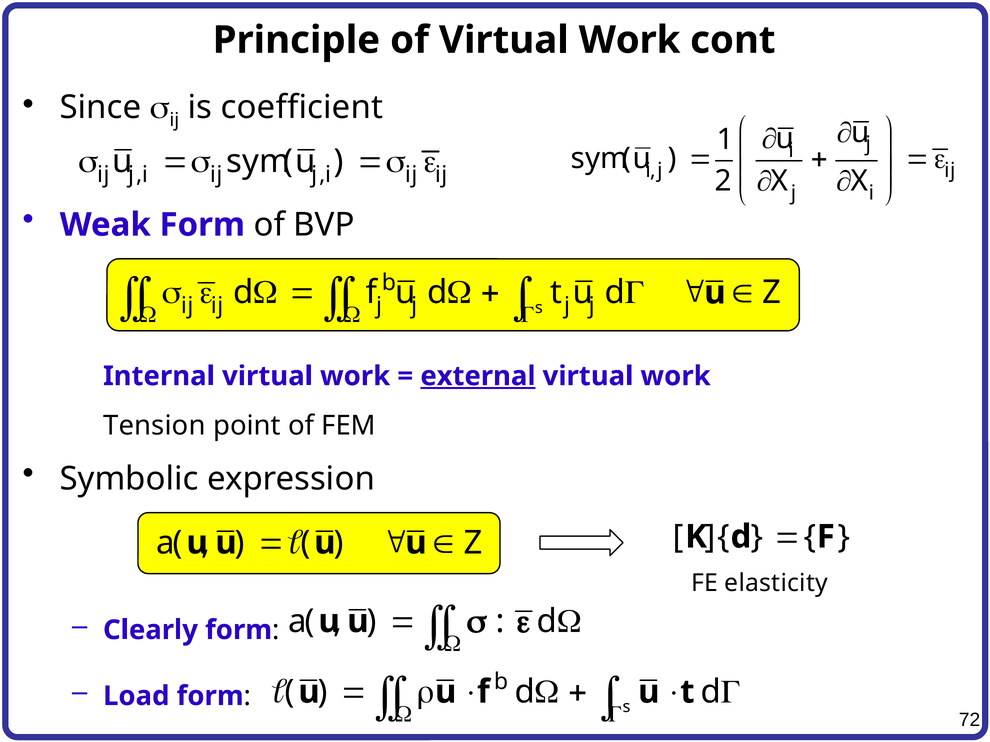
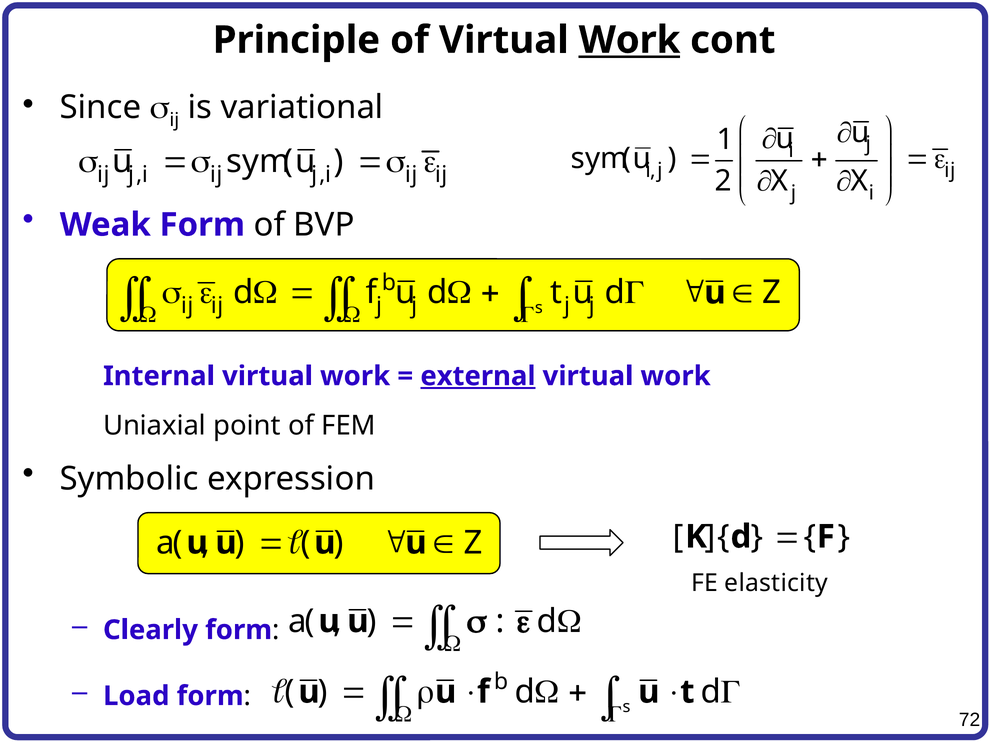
Work underline: none -> present (630, 40)
coefficient: coefficient -> variational (302, 107)
Tension: Tension -> Uniaxial (155, 426)
